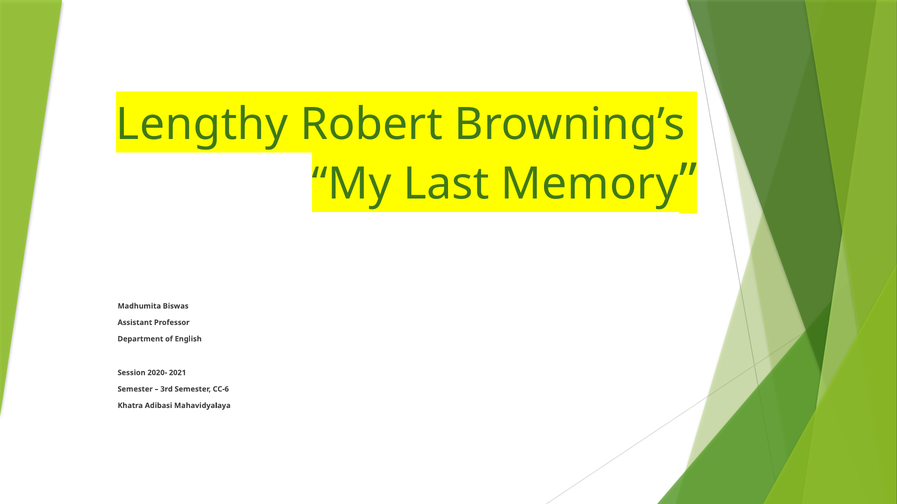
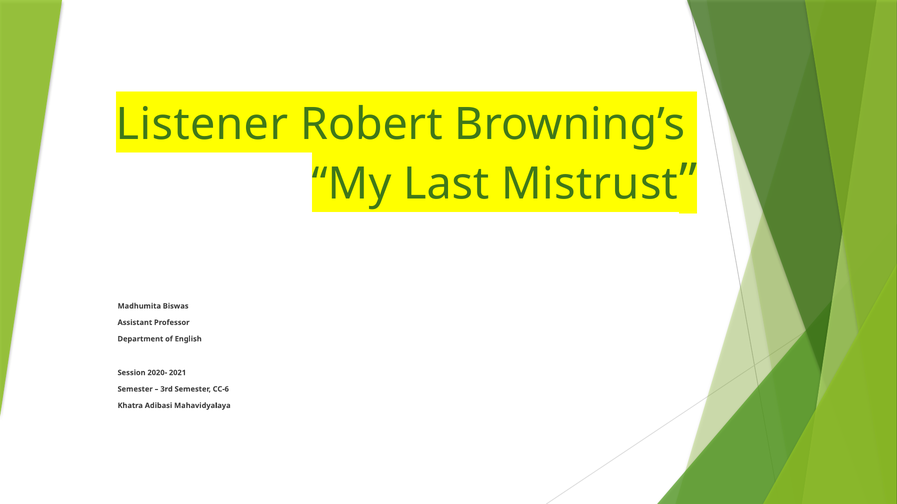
Lengthy: Lengthy -> Listener (202, 125)
Memory: Memory -> Mistrust (590, 184)
